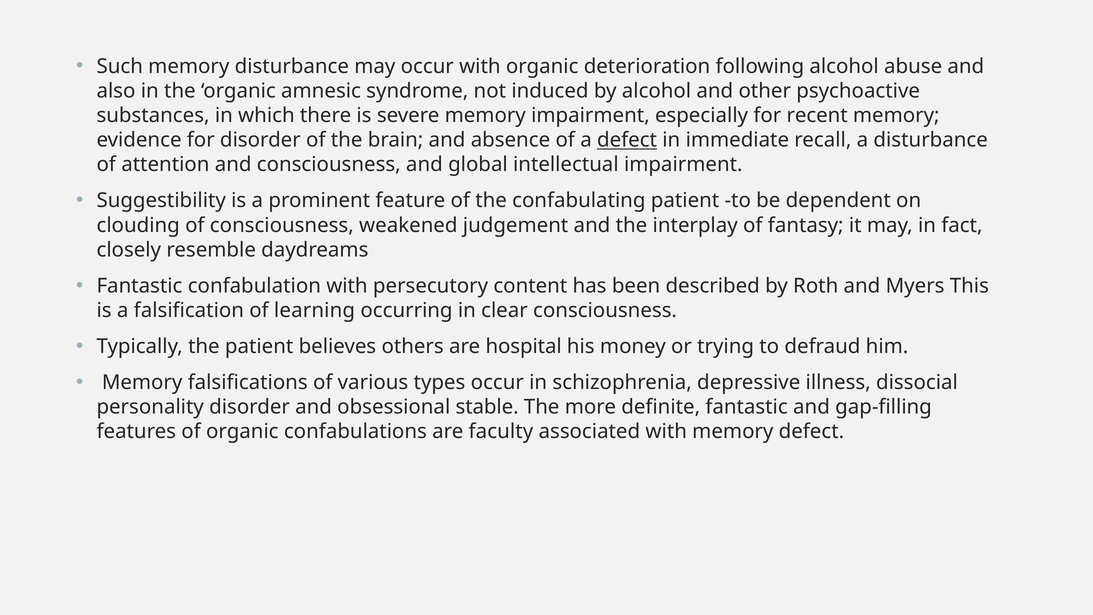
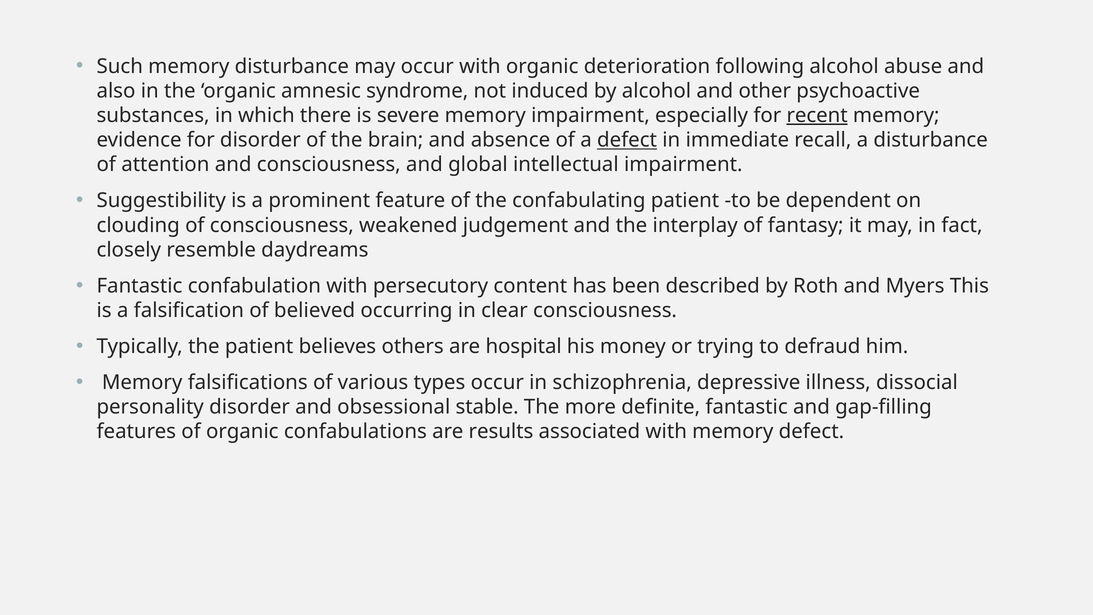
recent underline: none -> present (817, 115)
learning: learning -> believed (315, 310)
faculty: faculty -> results (501, 432)
